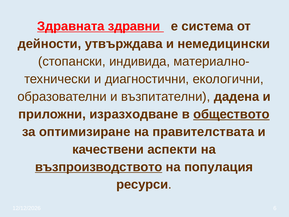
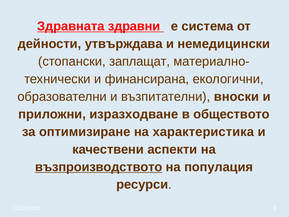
индивида: индивида -> заплащат (140, 61)
диагностични: диагностични -> финансирана (147, 79)
дадена: дадена -> вноски (237, 97)
обществото underline: present -> none (231, 114)
правителствата: правителствата -> характеристика (203, 132)
